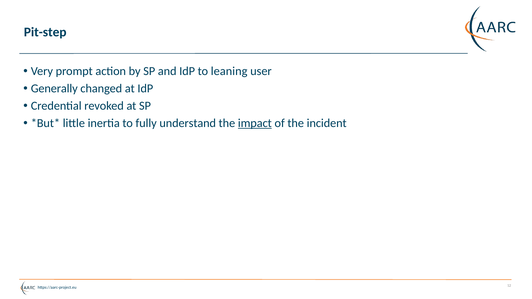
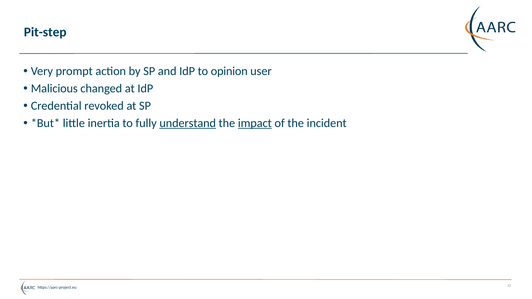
leaning: leaning -> opinion (229, 71)
Generally: Generally -> Malicious (54, 89)
understand underline: none -> present (188, 123)
